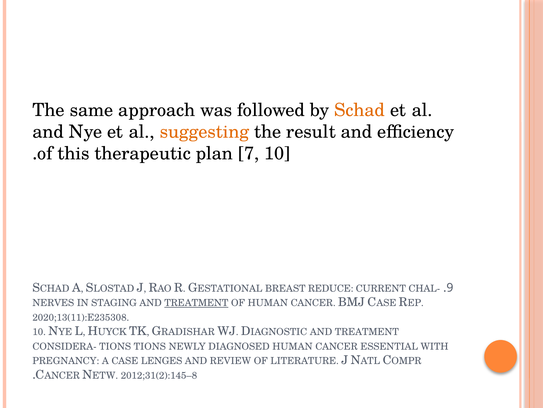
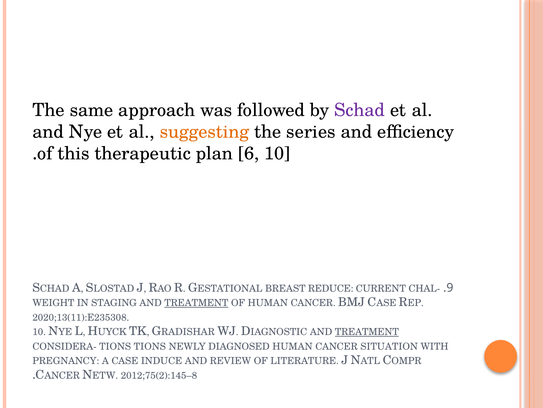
Schad colour: orange -> purple (360, 110)
result: result -> series (311, 132)
7: 7 -> 6 (249, 153)
NERVES: NERVES -> WEIGHT (53, 303)
TREATMENT underline: none -> present (367, 332)
ESSENTIAL: ESSENTIAL -> SITUATION (389, 346)
LENGES: LENGES -> INDUCE (162, 360)
2012;31(2):145–8: 2012;31(2):145–8 -> 2012;75(2):145–8 (159, 375)
